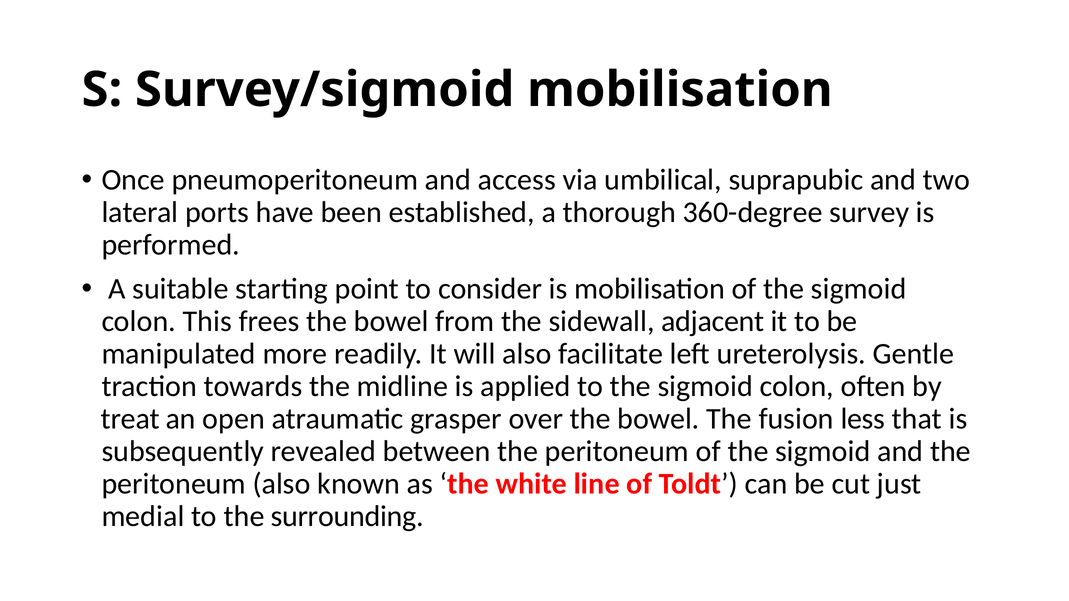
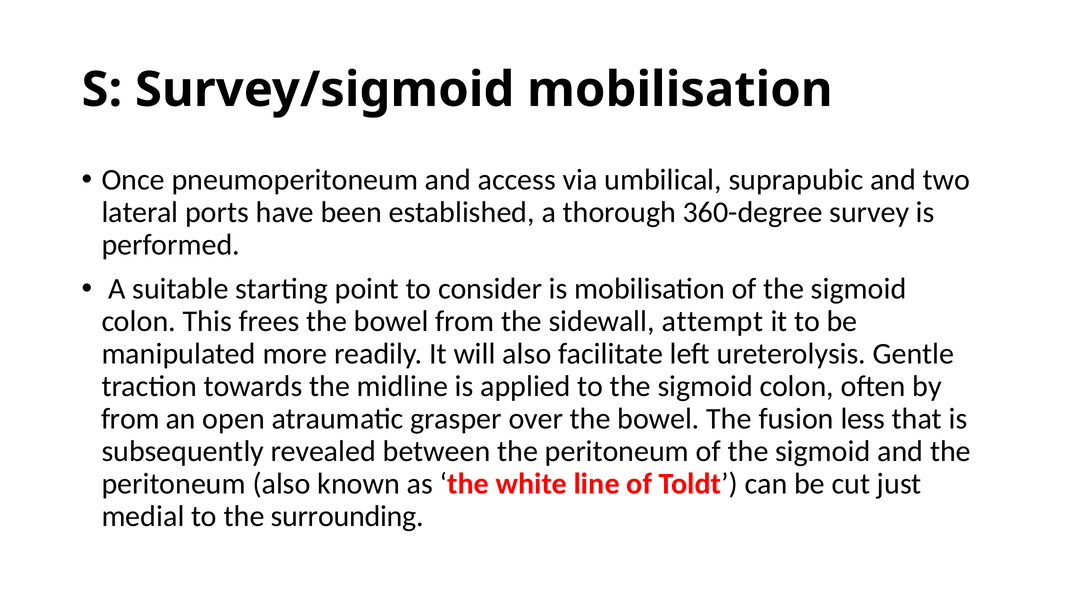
adjacent: adjacent -> attempt (713, 321)
treat: treat -> from (130, 419)
